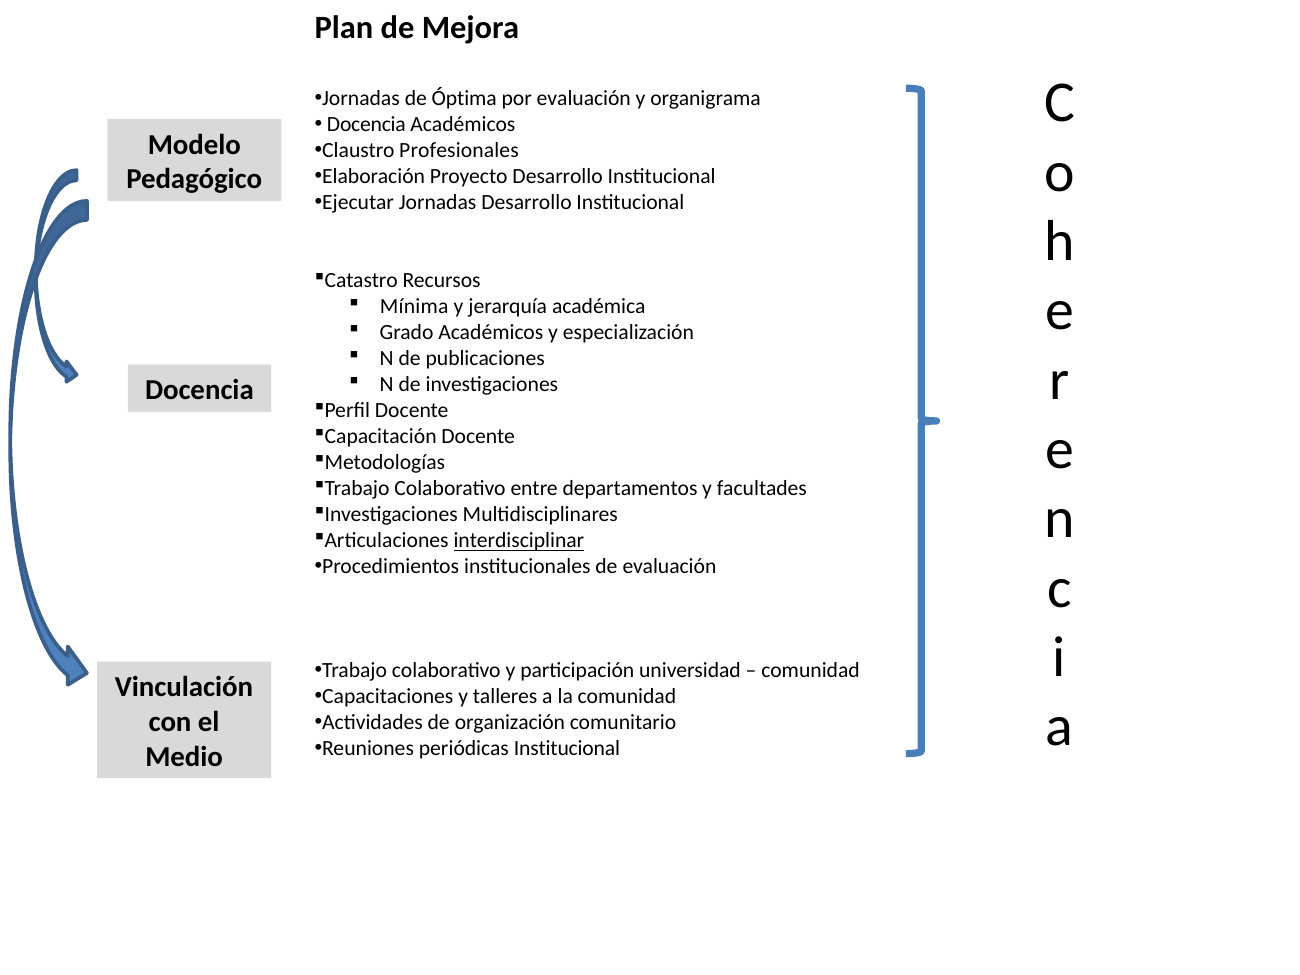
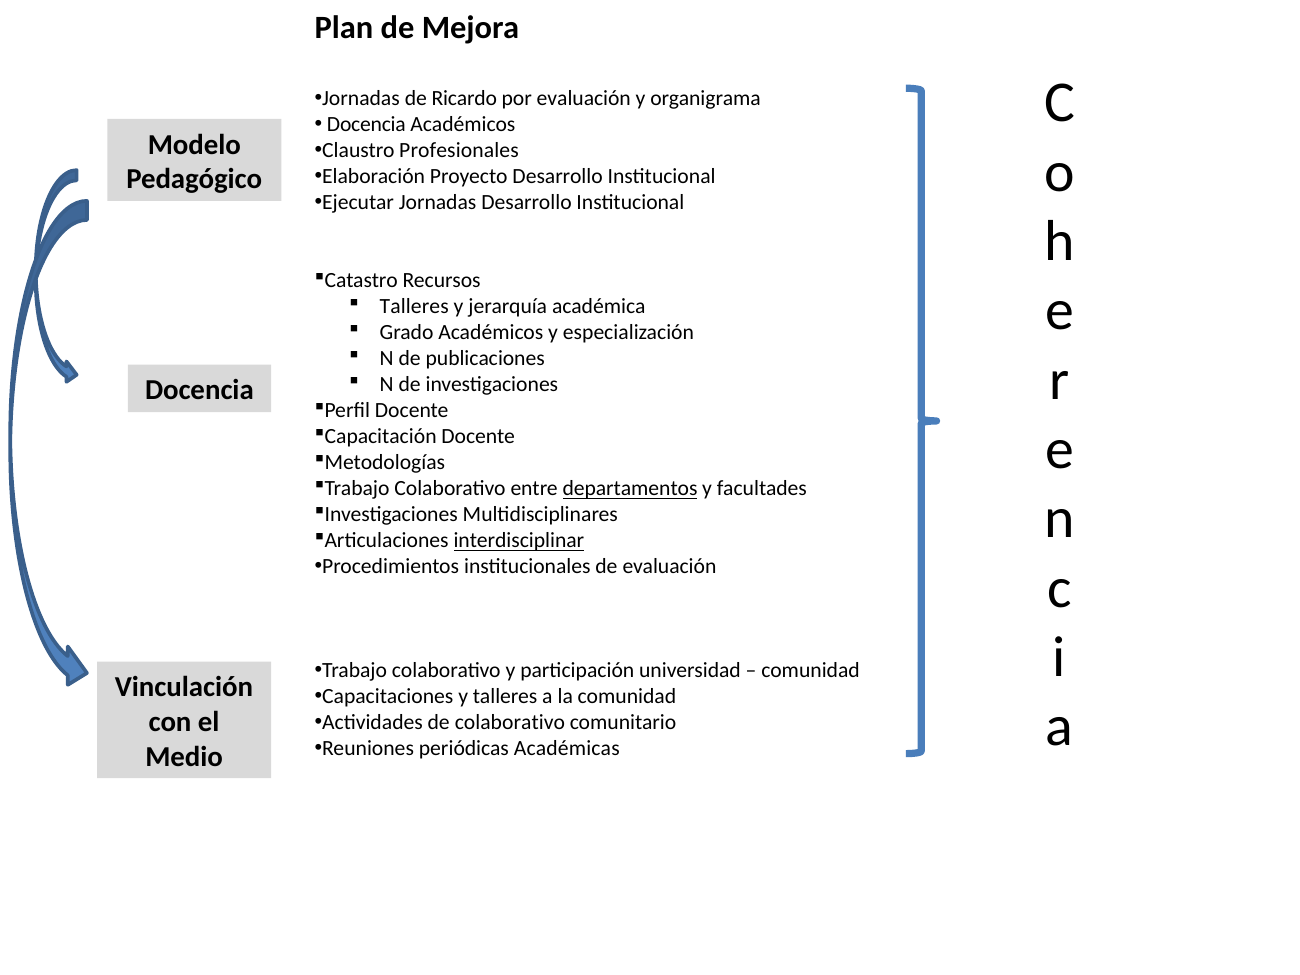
Óptima: Óptima -> Ricardo (464, 99)
Mínima: Mínima -> Talleres (414, 307)
departamentos underline: none -> present (630, 489)
de organización: organización -> colaborativo (510, 723)
periódicas Institucional: Institucional -> Académicas (567, 749)
